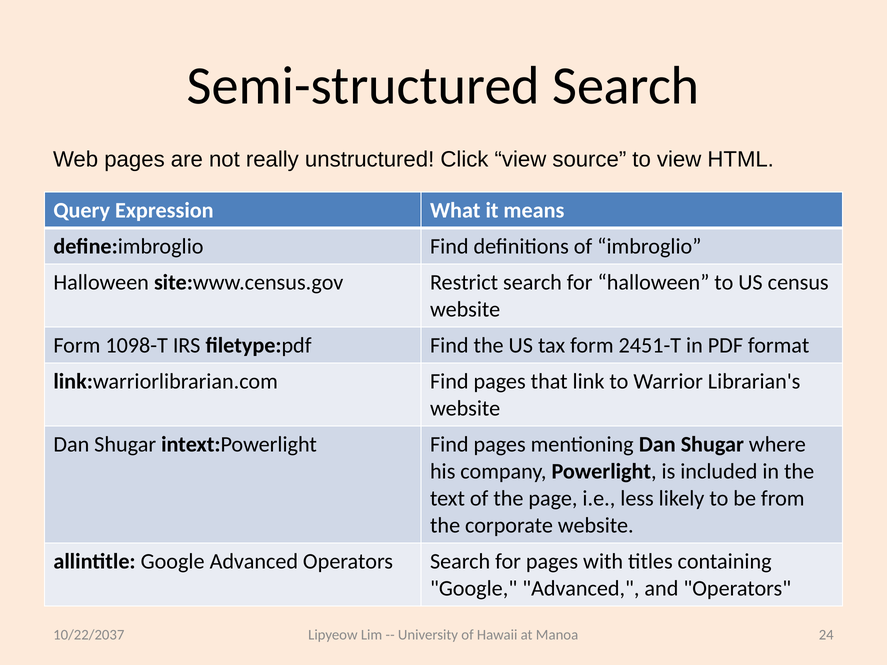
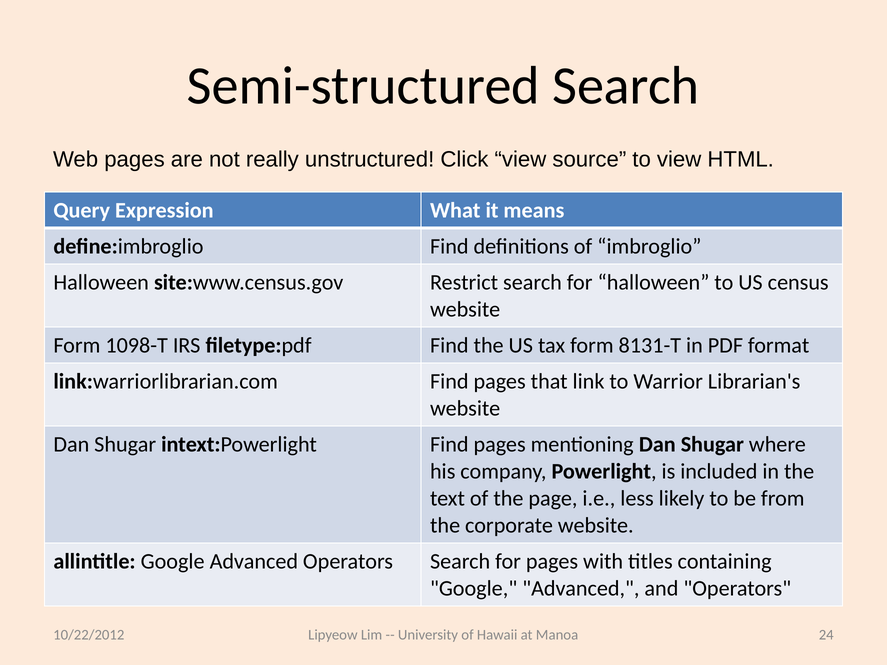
2451-T: 2451-T -> 8131-T (650, 345)
10/22/2037: 10/22/2037 -> 10/22/2012 (89, 635)
